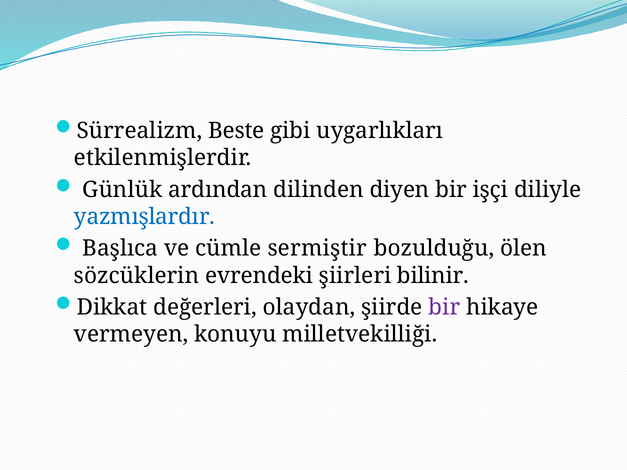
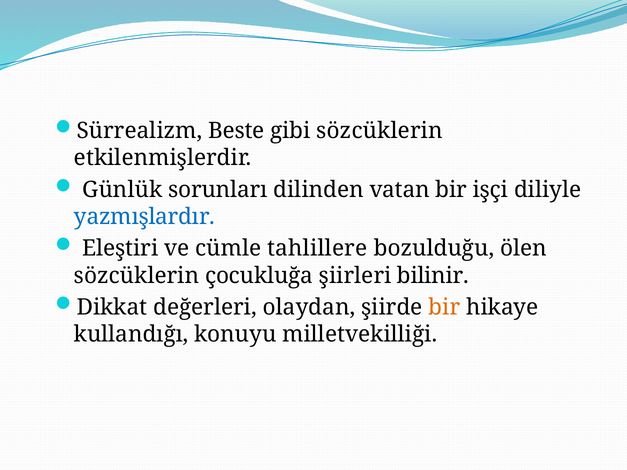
gibi uygarlıkları: uygarlıkları -> sözcüklerin (380, 131)
ardından: ardından -> sorunları (218, 190)
diyen: diyen -> vatan (400, 190)
Başlıca: Başlıca -> Eleştiri (120, 249)
sermiştir: sermiştir -> tahlillere (317, 249)
evrendeki: evrendeki -> çocukluğa (259, 276)
bir colour: purple -> orange (444, 307)
vermeyen: vermeyen -> kullandığı (131, 335)
